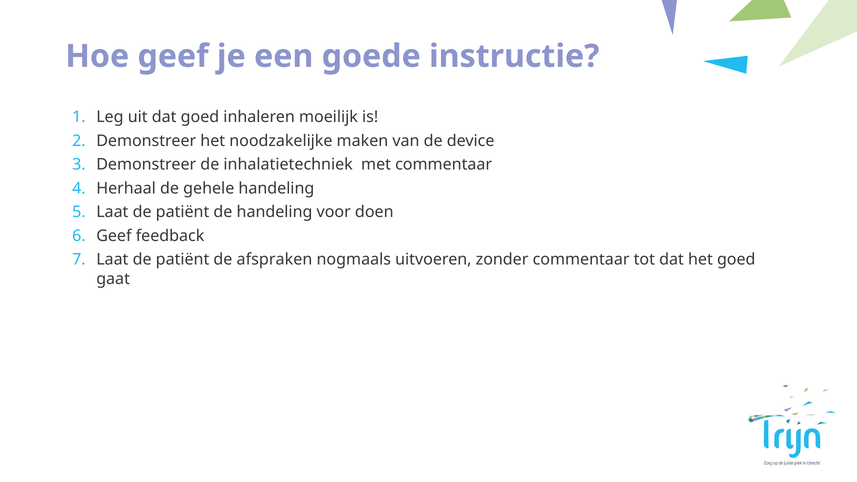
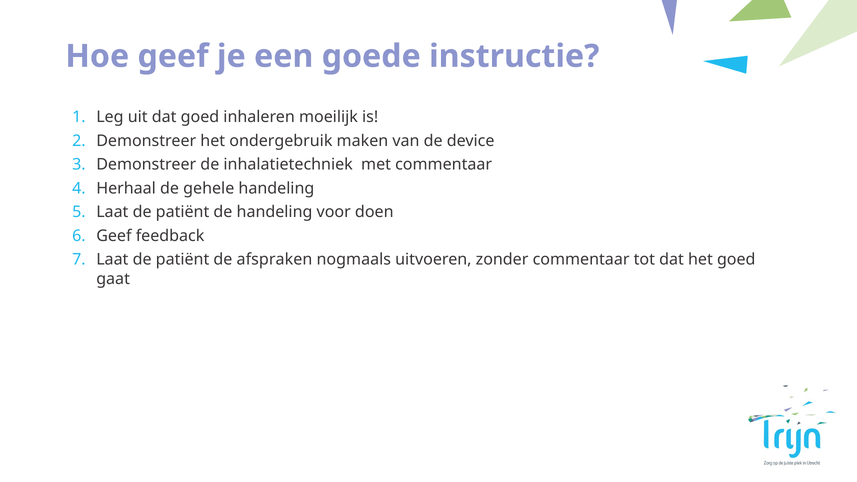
noodzakelijke: noodzakelijke -> ondergebruik (281, 141)
